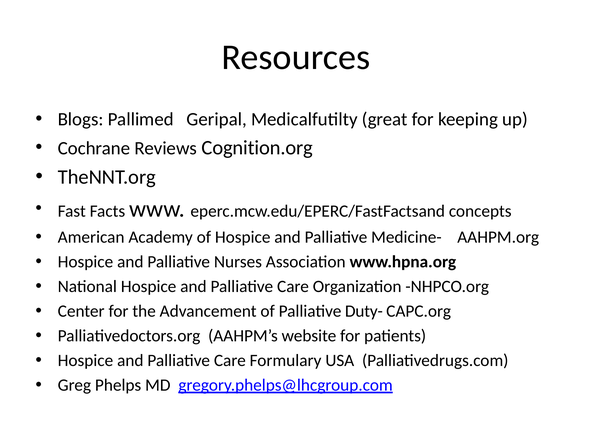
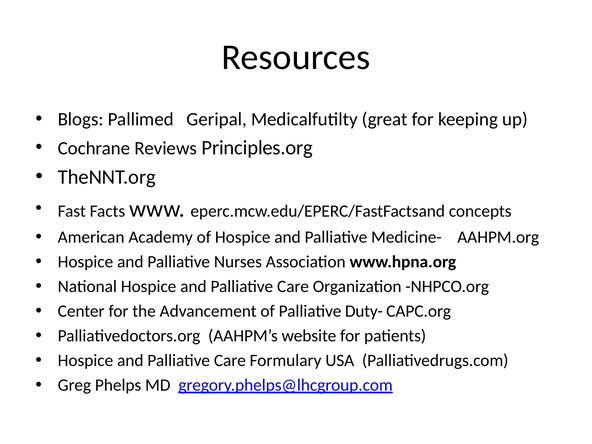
Cognition.org: Cognition.org -> Principles.org (257, 148)
